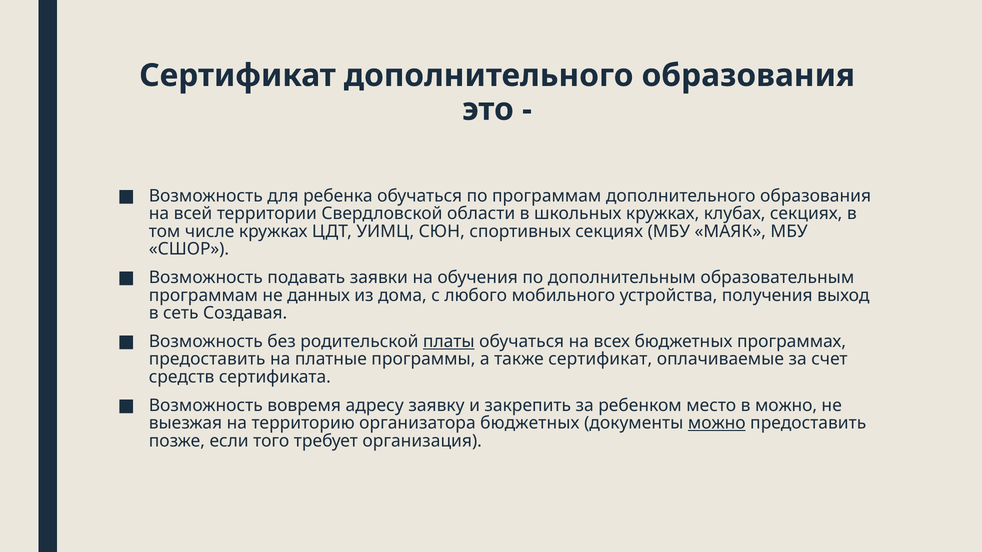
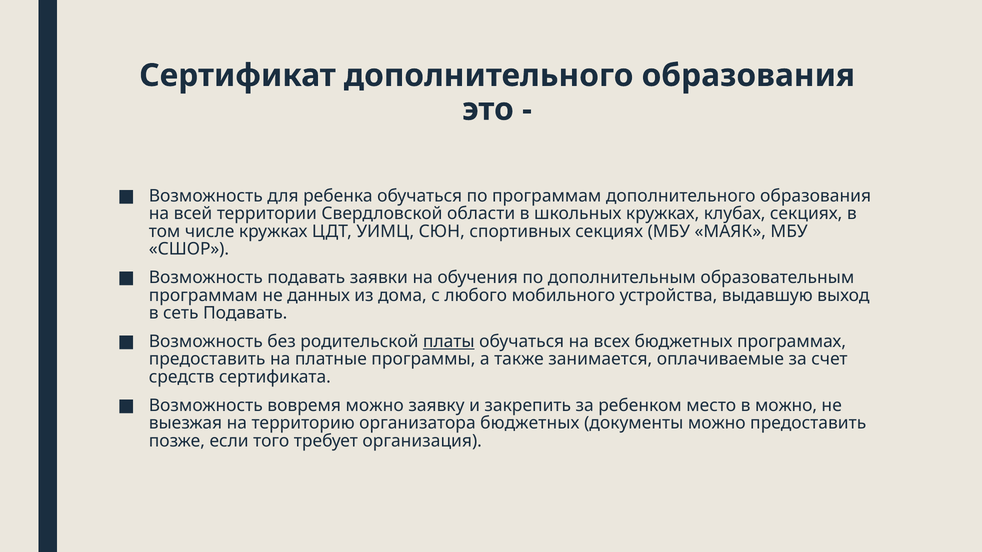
получения: получения -> выдавшую (767, 295)
сеть Создавая: Создавая -> Подавать (245, 313)
также сертификат: сертификат -> занимается (600, 359)
вовремя адресу: адресу -> можно (375, 406)
можно underline: present -> none (717, 423)
